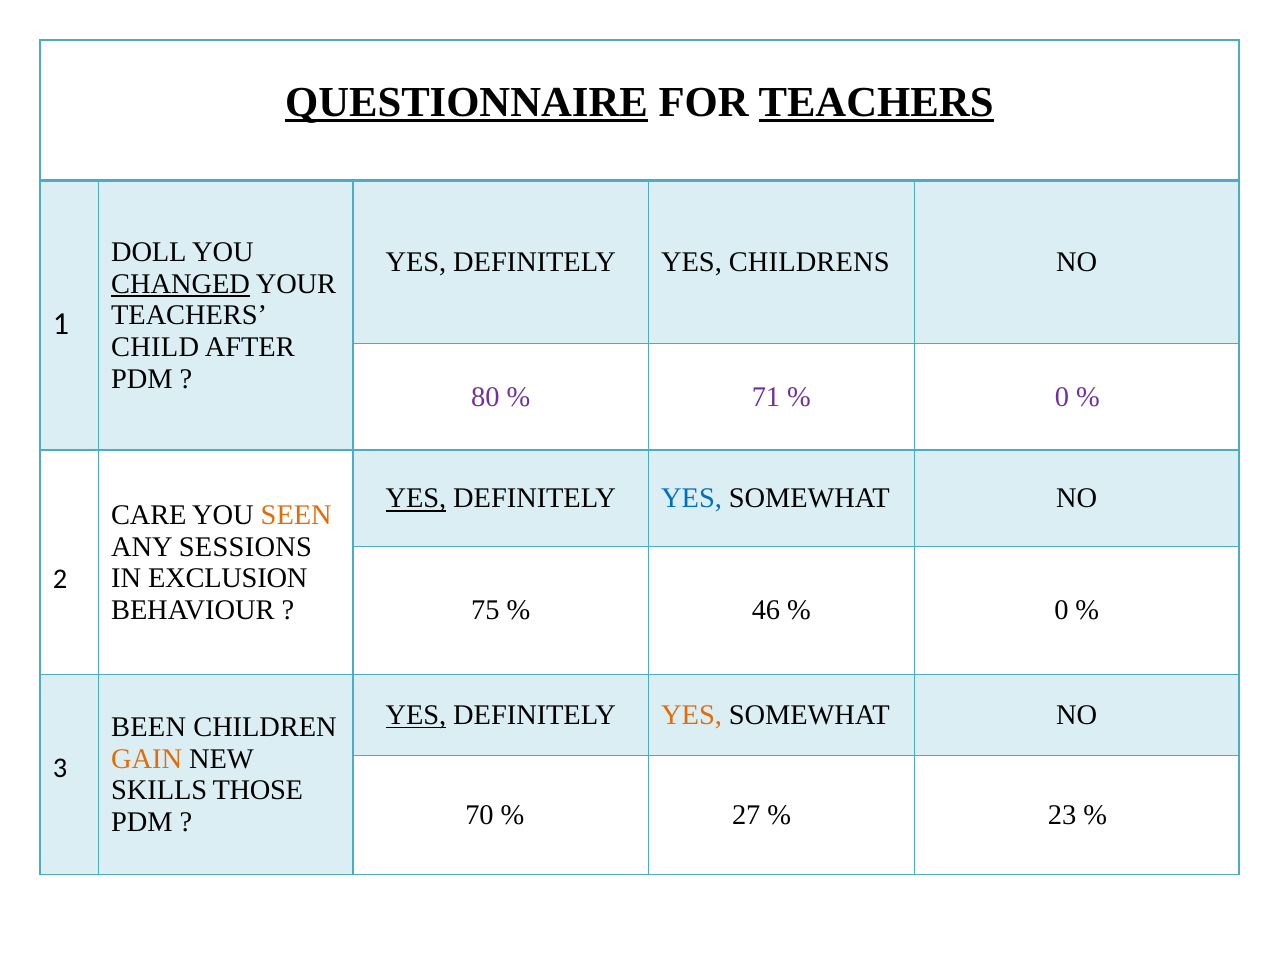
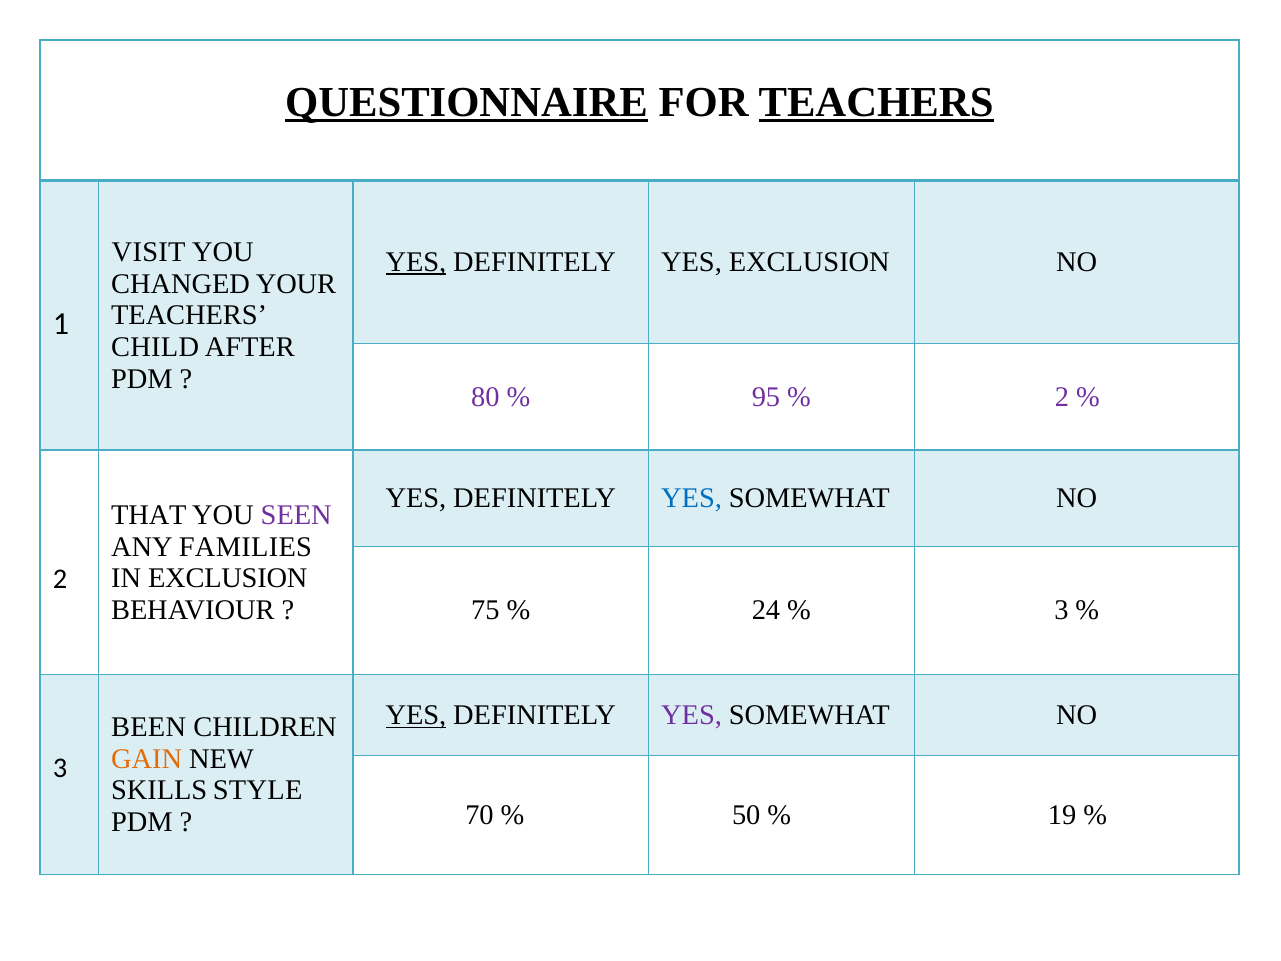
DOLL: DOLL -> VISIT (149, 252)
YES underline: none -> present (416, 262)
YES CHILDRENS: CHILDRENS -> EXCLUSION (809, 262)
CHANGED underline: present -> none (181, 284)
71: 71 -> 95 (766, 397)
0: 0 -> 2 (1062, 397)
YES underline: present -> none (416, 498)
CARE: CARE -> THAT (149, 515)
SEEN colour: orange -> purple (296, 515)
SESSIONS: SESSIONS -> FAMILIES (245, 547)
46: 46 -> 24 (766, 610)
0: 0 -> 3 (1061, 610)
YES colour: orange -> purple (692, 715)
THOSE: THOSE -> STYLE (258, 790)
27: 27 -> 50 (746, 815)
23: 23 -> 19 (1062, 815)
